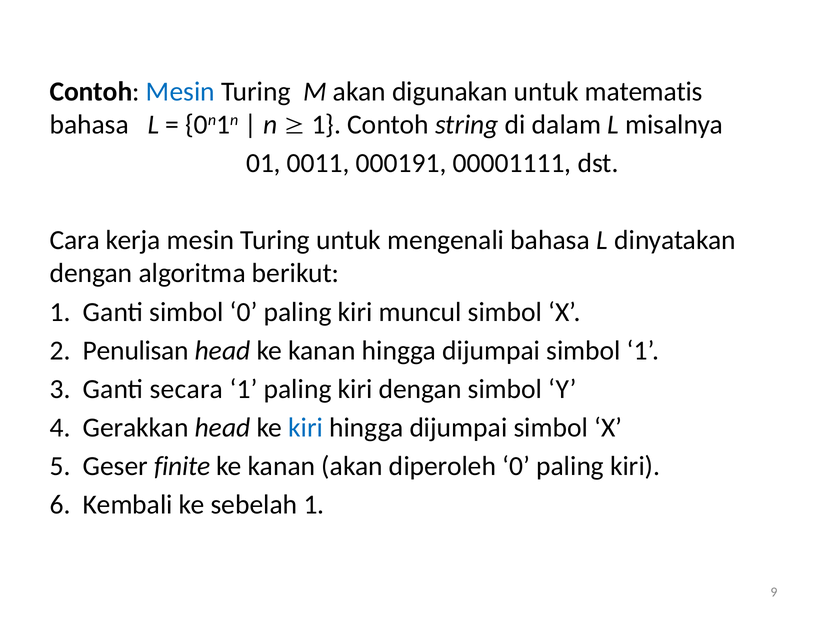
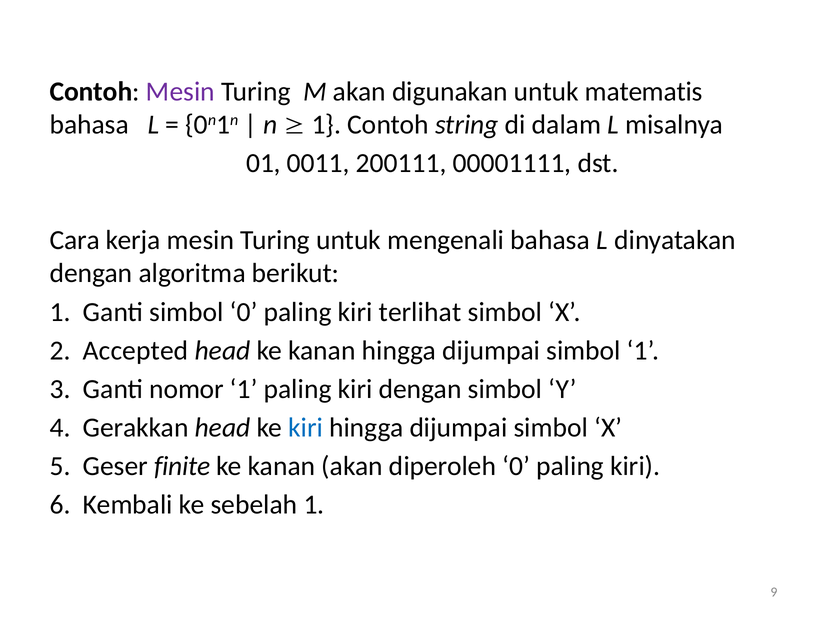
Mesin colour: blue -> purple (180, 92)
000191: 000191 -> 200111 (401, 163)
muncul: muncul -> terlihat (420, 312)
Penulisan: Penulisan -> Accepted (136, 351)
secara: secara -> nomor (187, 389)
